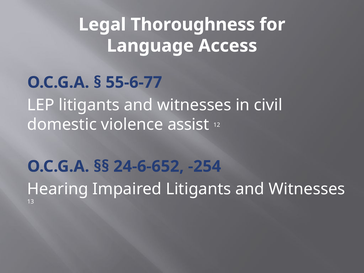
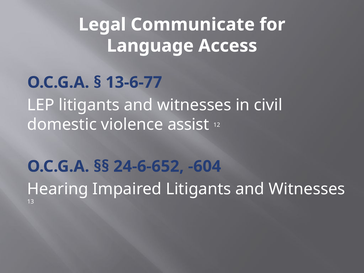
Thoroughness: Thoroughness -> Communicate (193, 25)
55-6-77: 55-6-77 -> 13-6-77 (134, 82)
-254: -254 -> -604 (205, 166)
